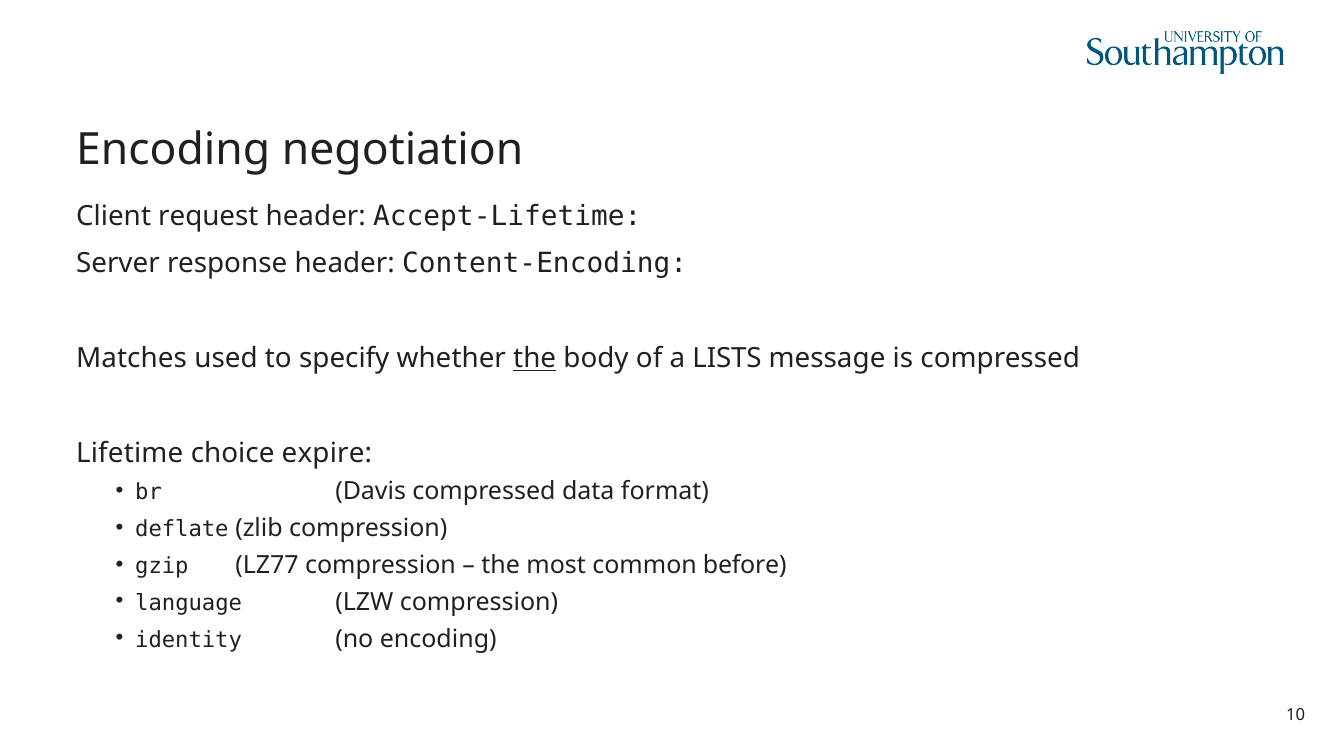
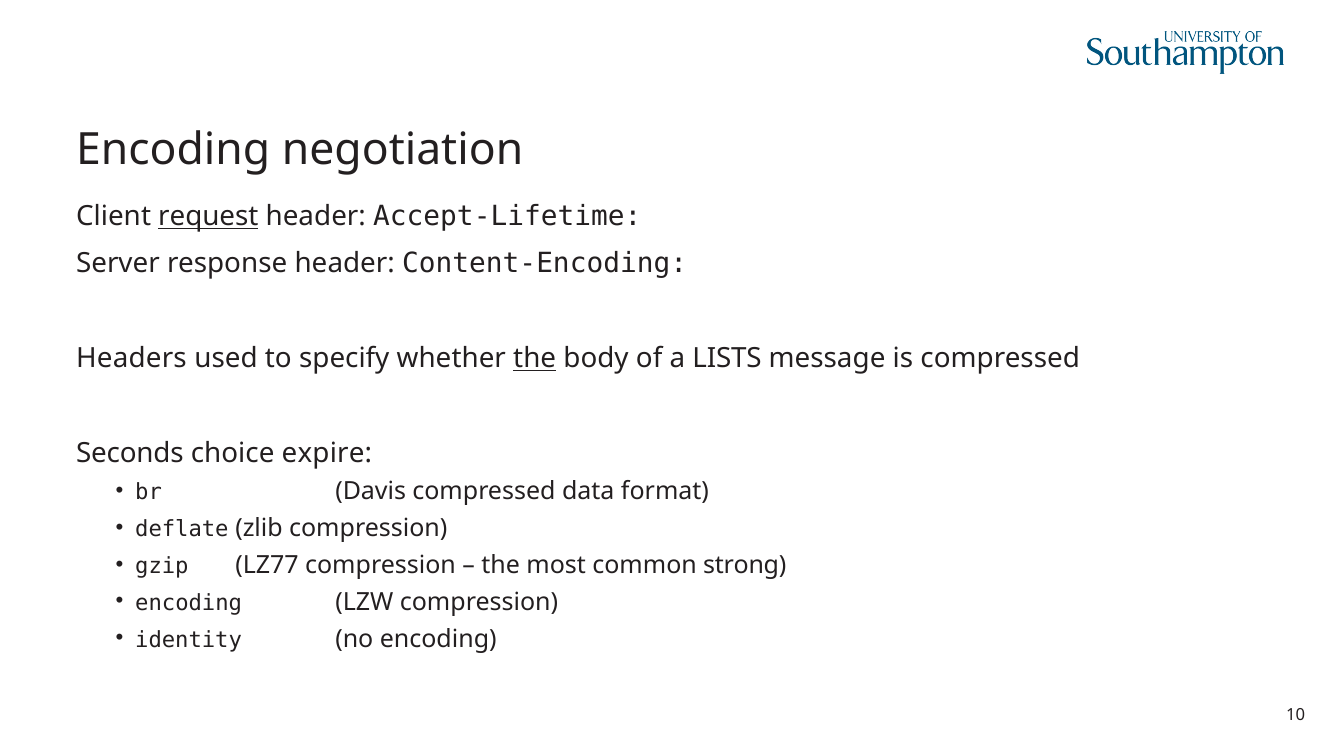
request underline: none -> present (208, 217)
Matches: Matches -> Headers (131, 359)
Lifetime: Lifetime -> Seconds (130, 453)
before: before -> strong (745, 565)
language: language -> encoding (189, 603)
